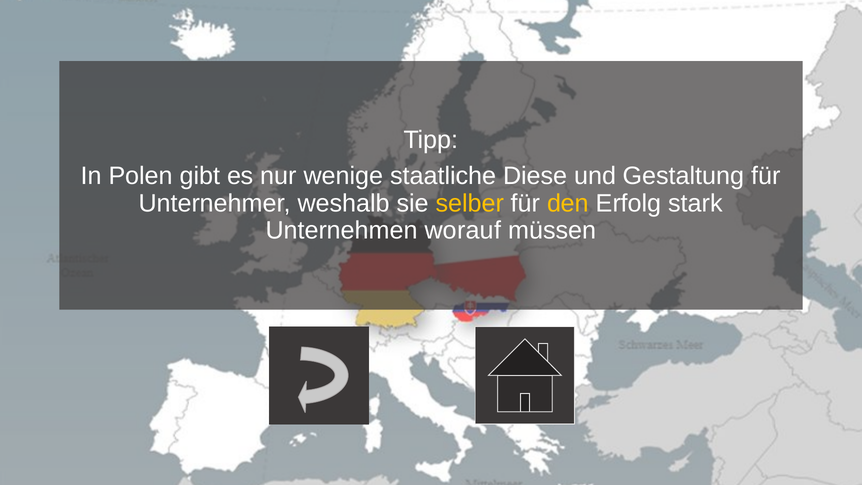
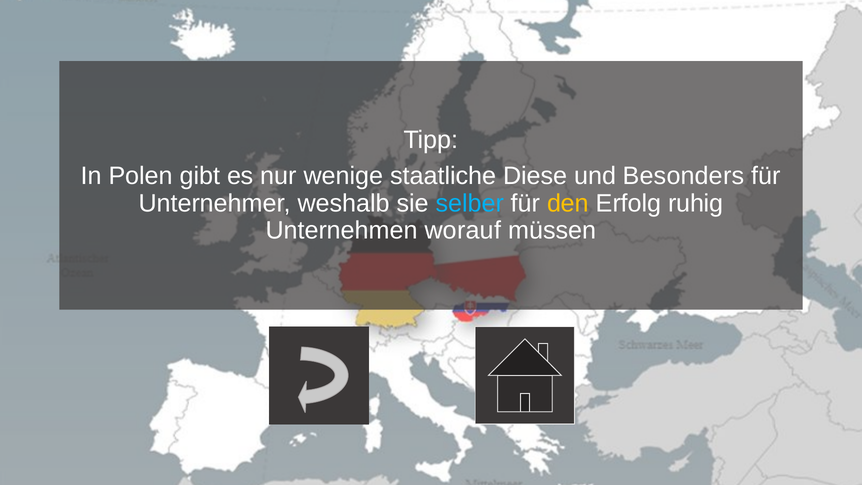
Gestaltung: Gestaltung -> Besonders (684, 176)
selber colour: yellow -> light blue (470, 203)
stark: stark -> ruhig (696, 203)
